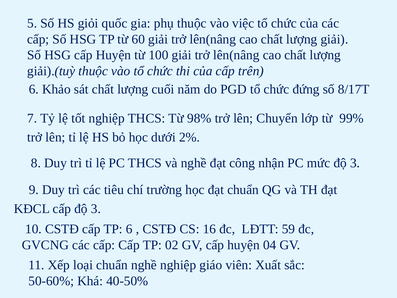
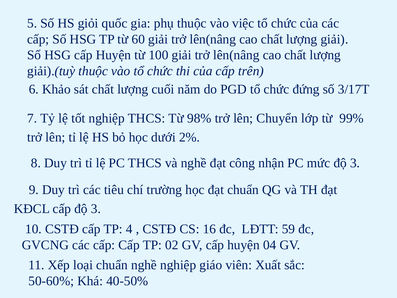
8/17T: 8/17T -> 3/17T (354, 89)
TP 6: 6 -> 4 (129, 229)
